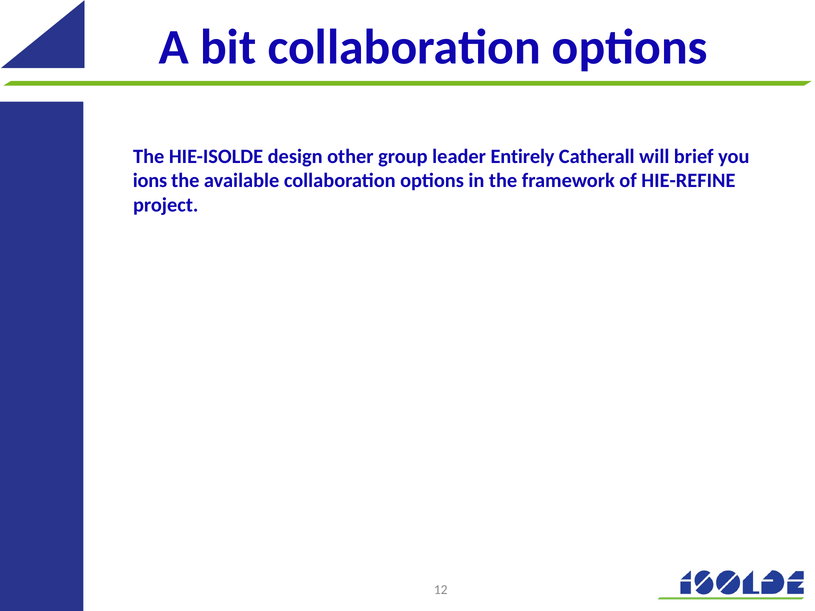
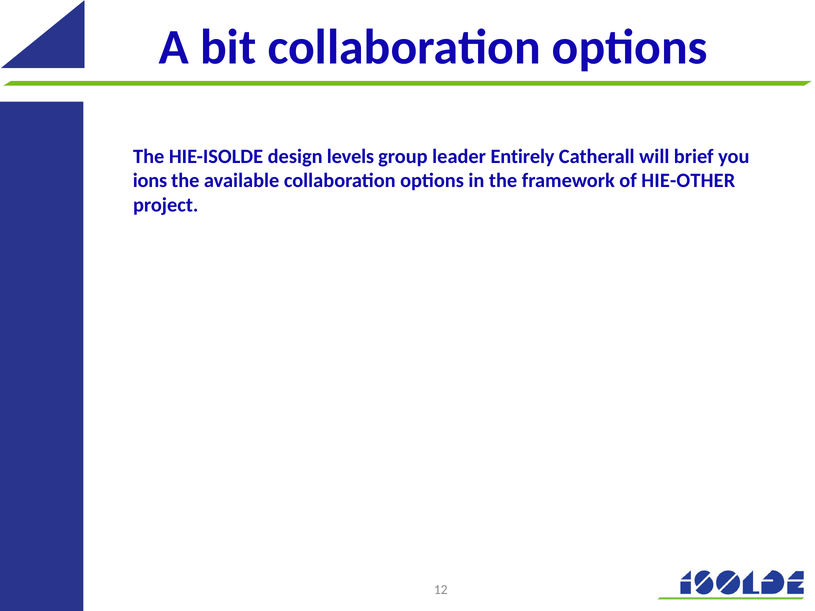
other: other -> levels (350, 156)
HIE-REFINE: HIE-REFINE -> HIE-OTHER (688, 181)
